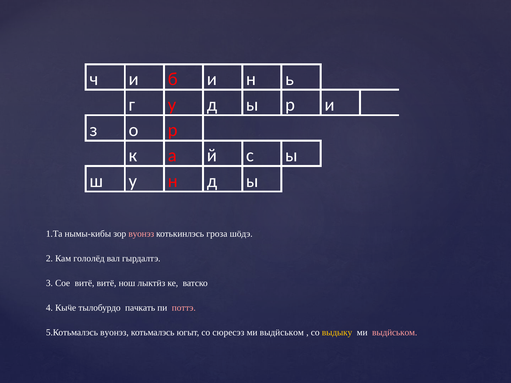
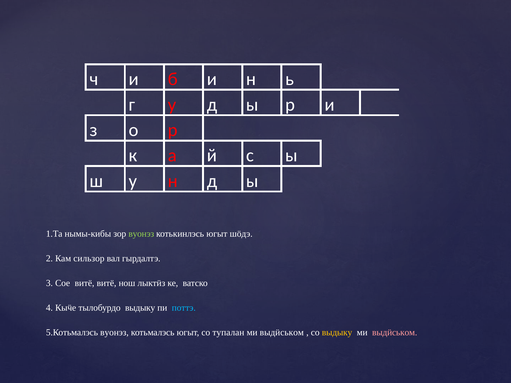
вуонэз colour: pink -> light green (141, 234)
котькинлэсь гроза: гроза -> югыт (217, 234)
гололёд: гололёд -> сильзор (89, 259)
тылобурдо пачкать: пачкать -> выдыку (140, 308)
поттэ colour: pink -> light blue (184, 308)
сюресэз: сюресэз -> тупалан (228, 333)
